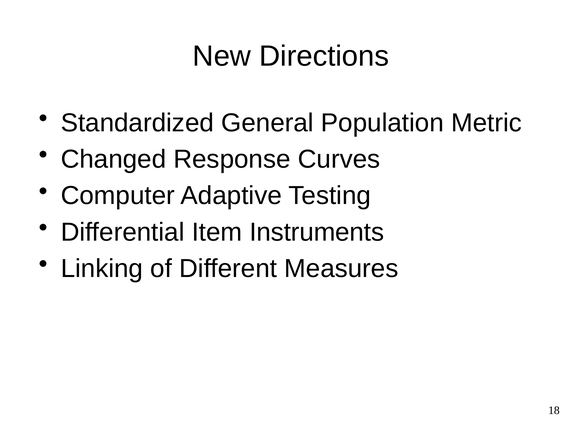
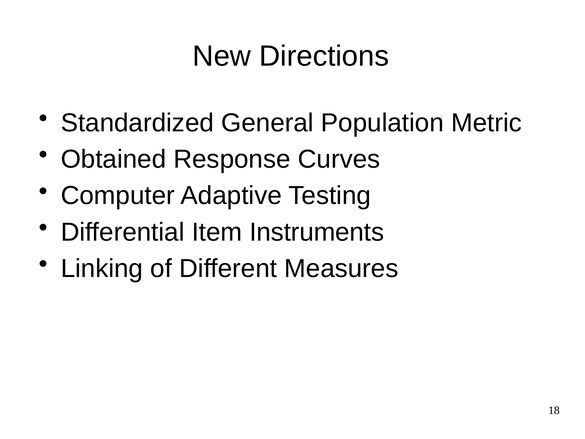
Changed: Changed -> Obtained (113, 159)
